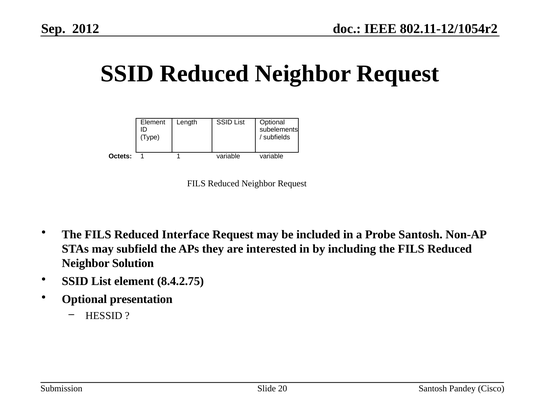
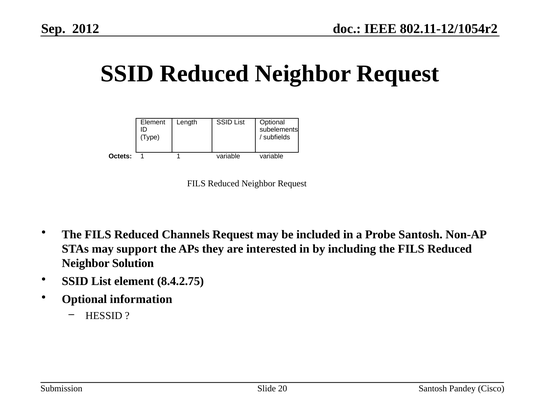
Interface: Interface -> Channels (186, 235)
subfield: subfield -> support (137, 249)
presentation: presentation -> information (141, 299)
